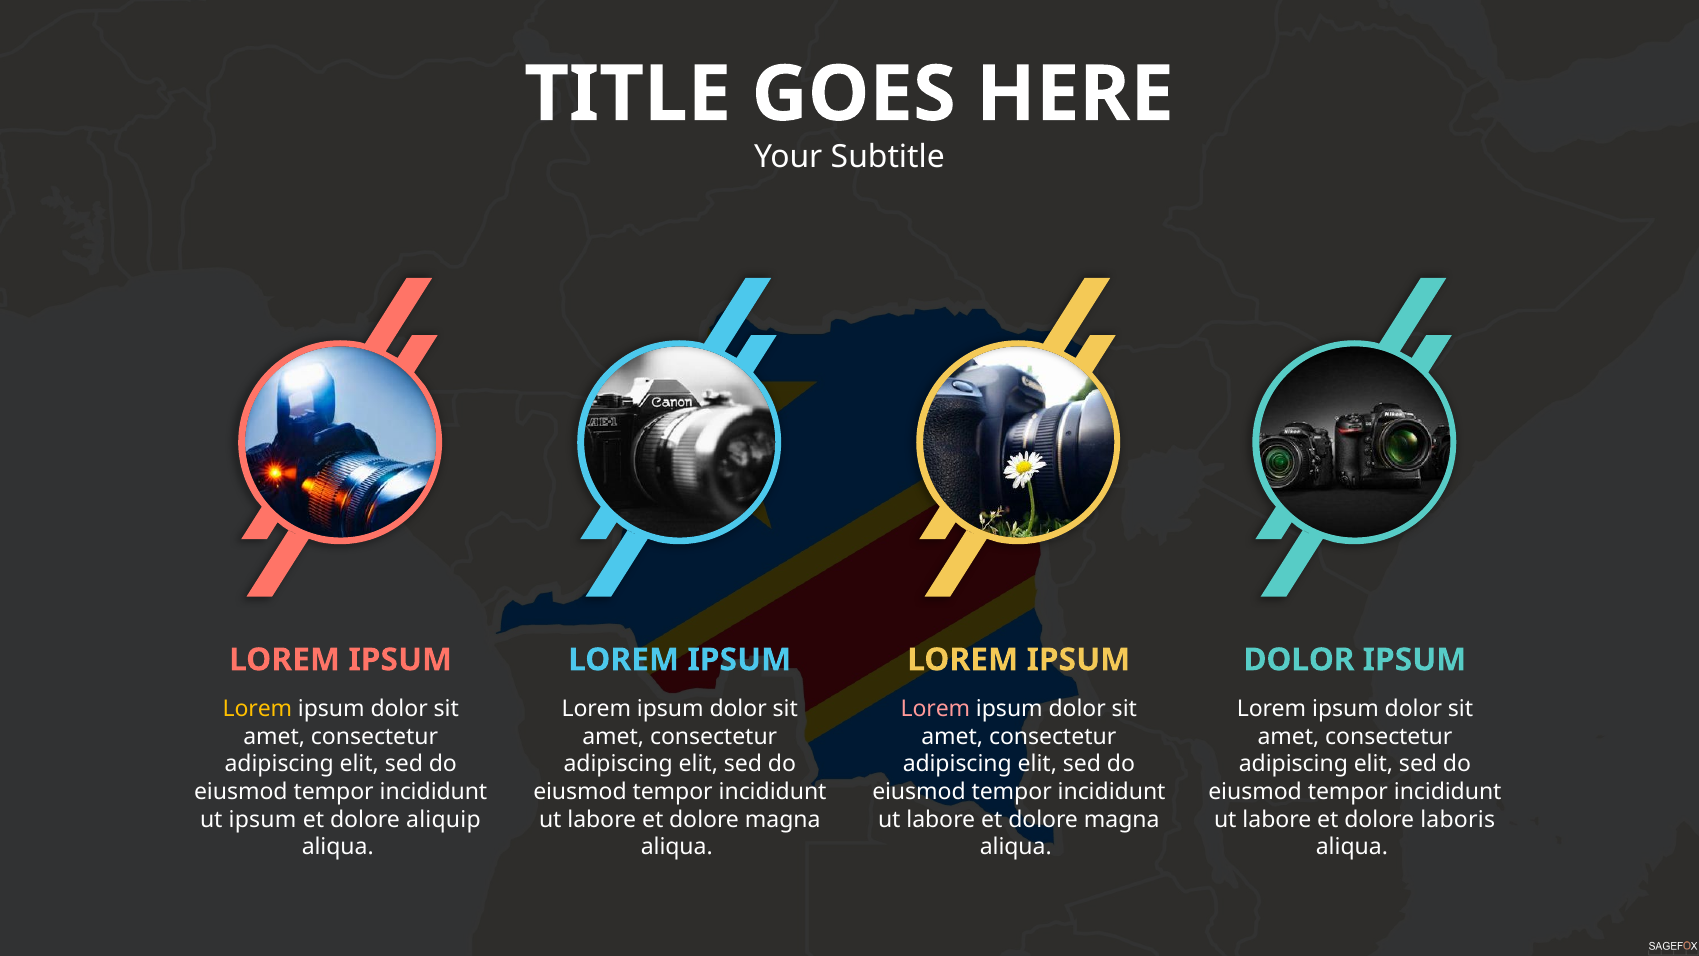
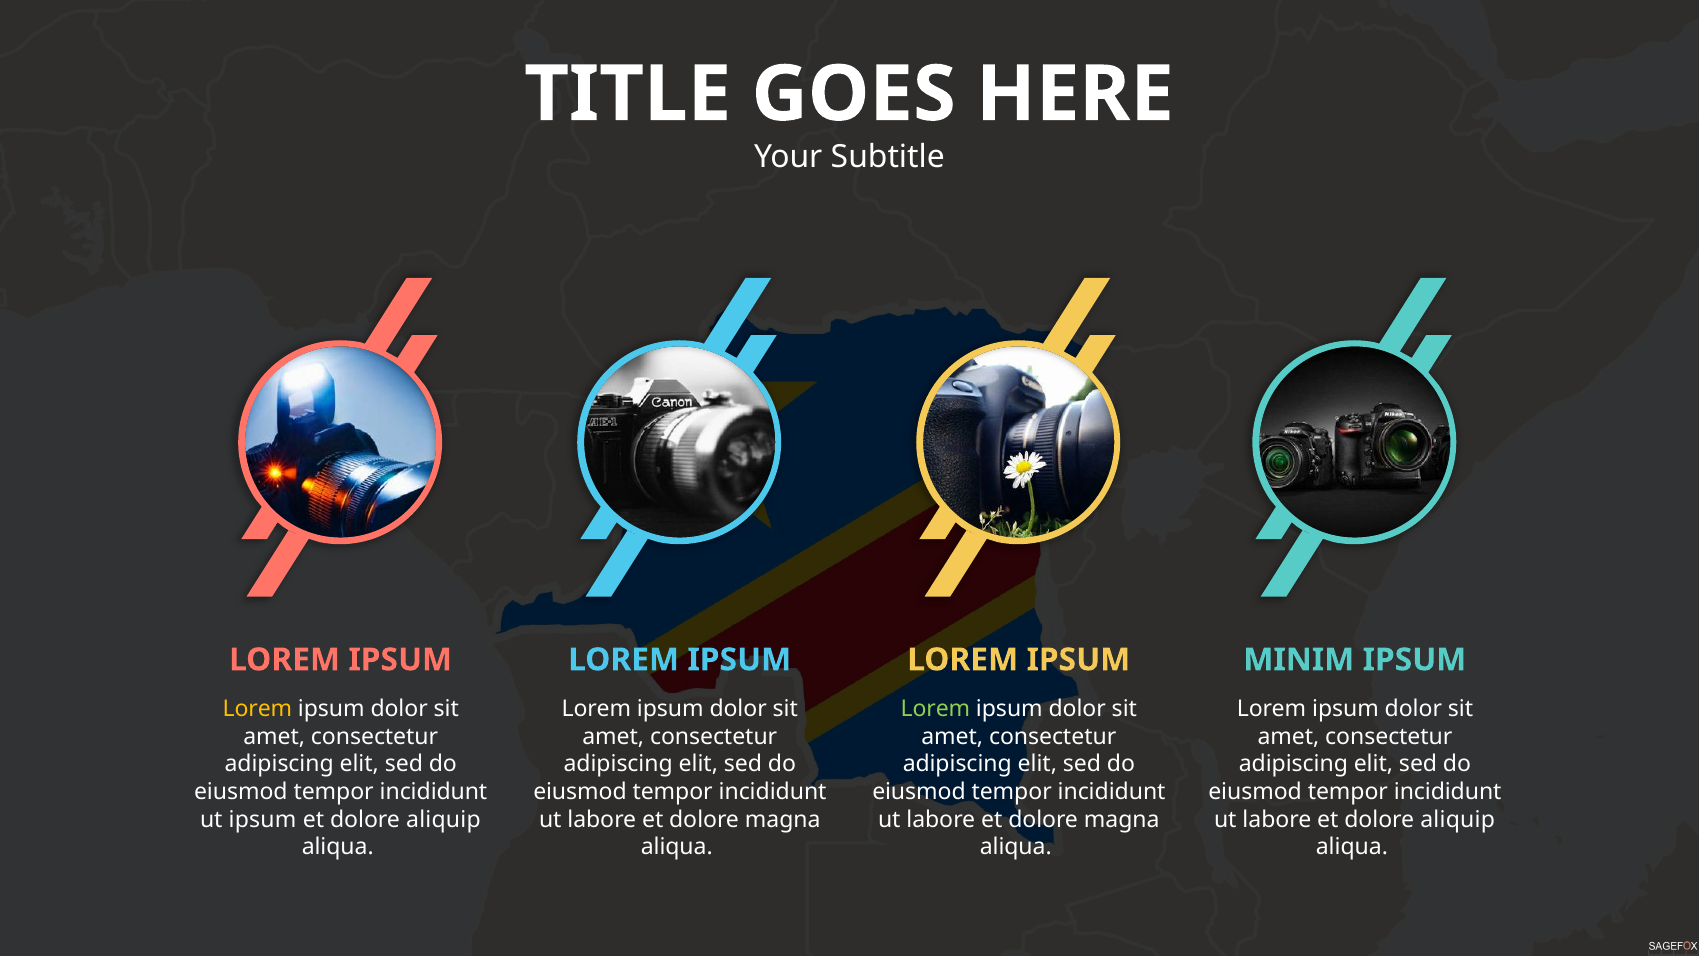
DOLOR: DOLOR -> MINIM (1299, 660)
Lorem colour: pink -> light green (936, 709)
labore et dolore laboris: laboris -> aliquip (1458, 819)
